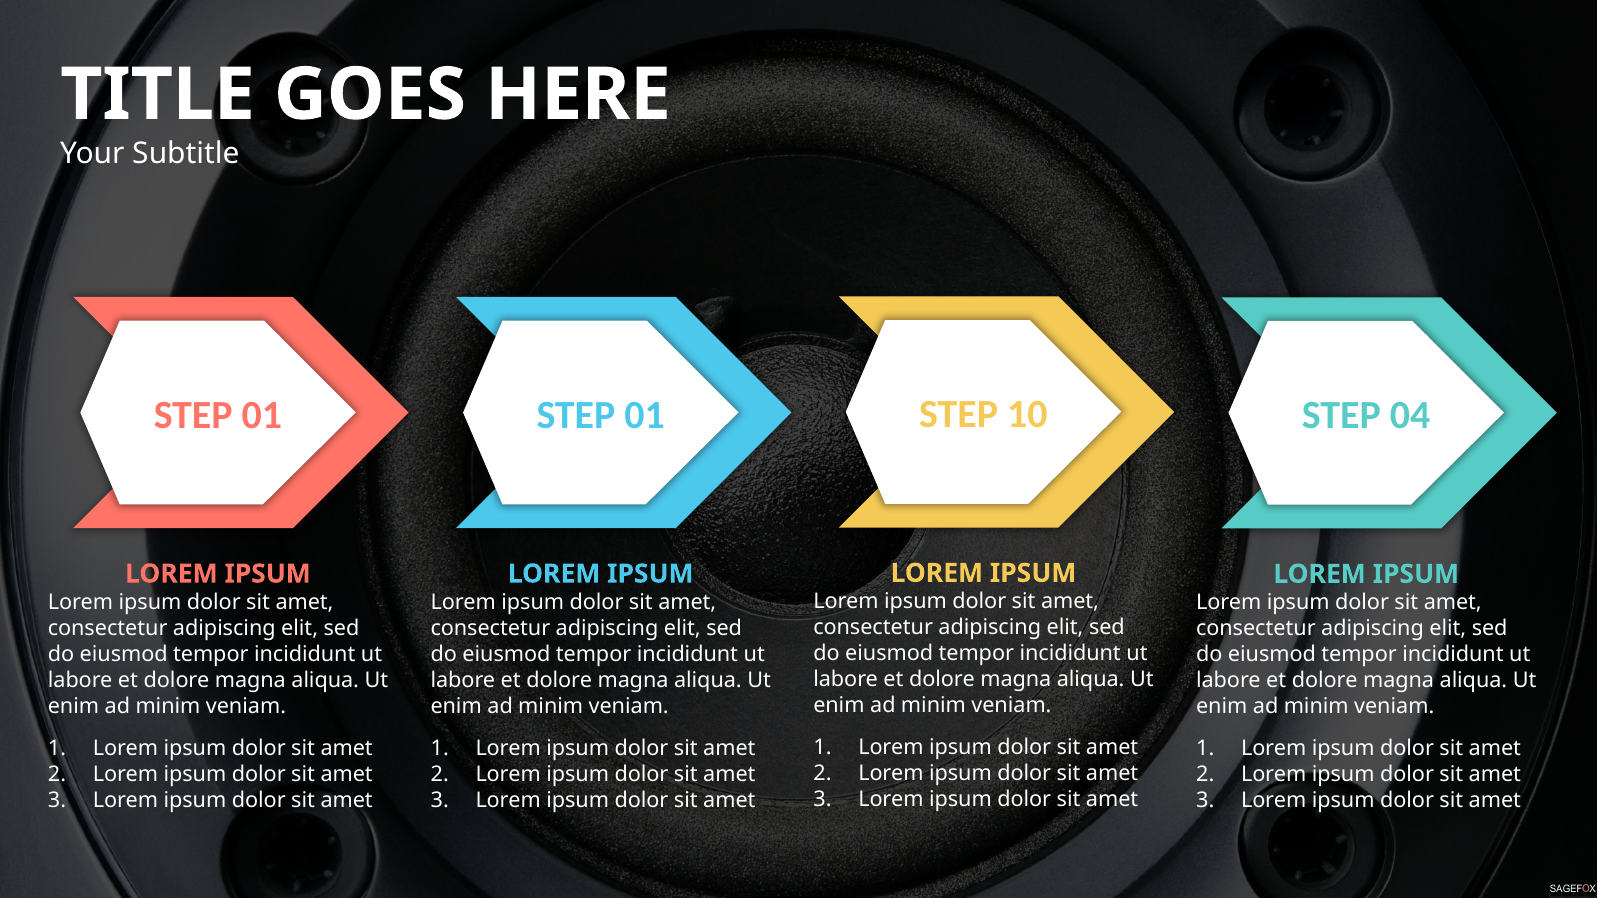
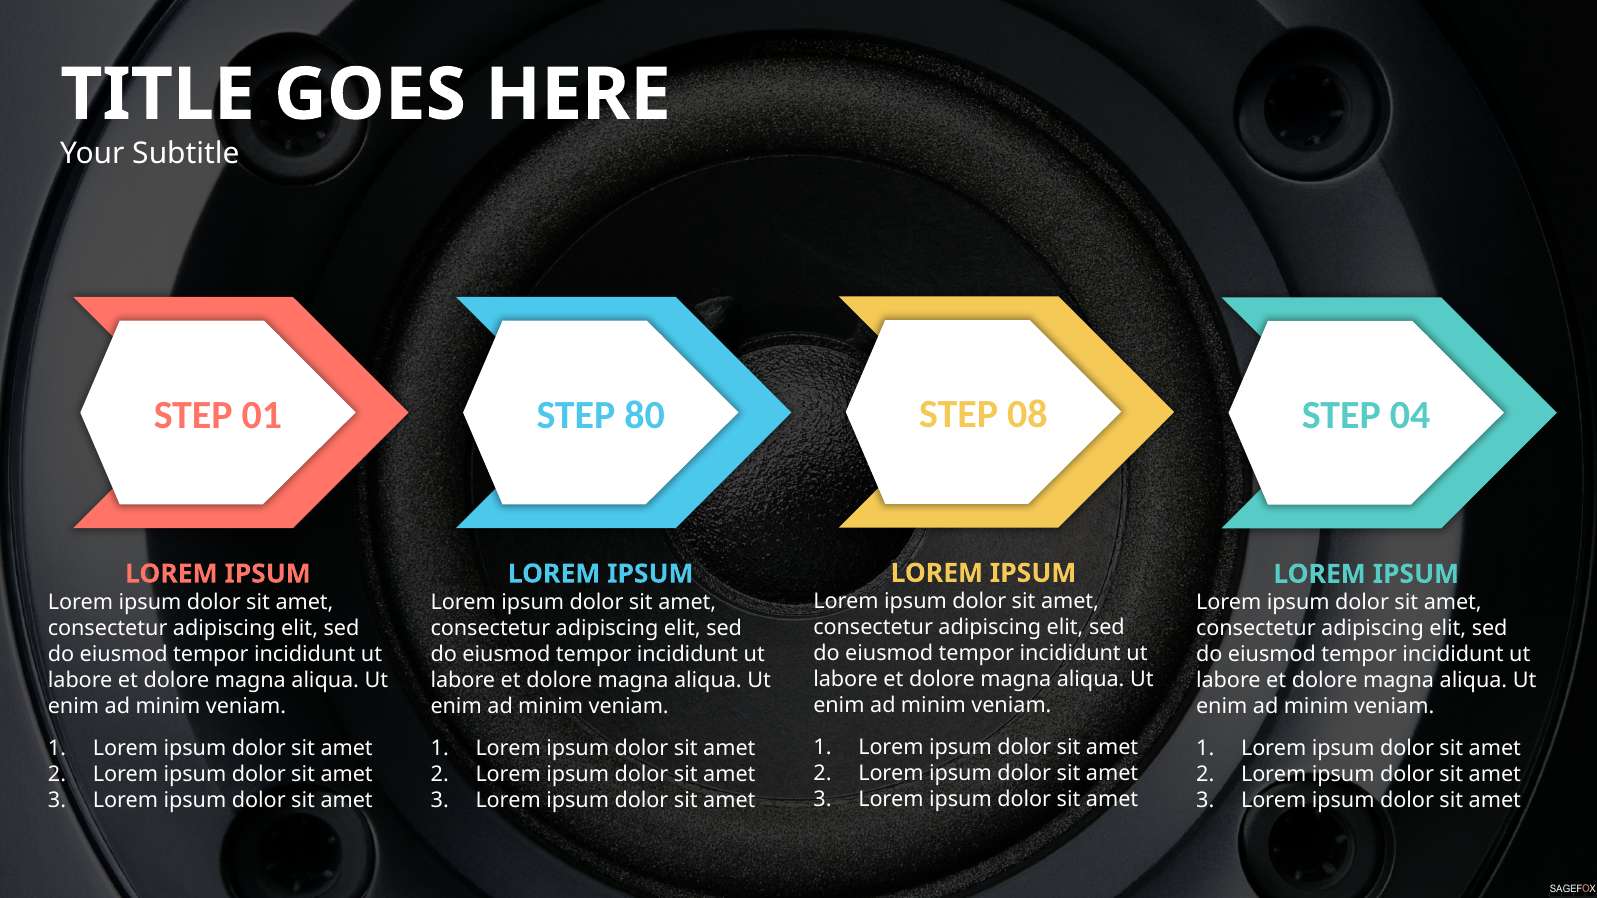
10: 10 -> 08 (1027, 415)
01: 01 -> 80 (645, 416)
